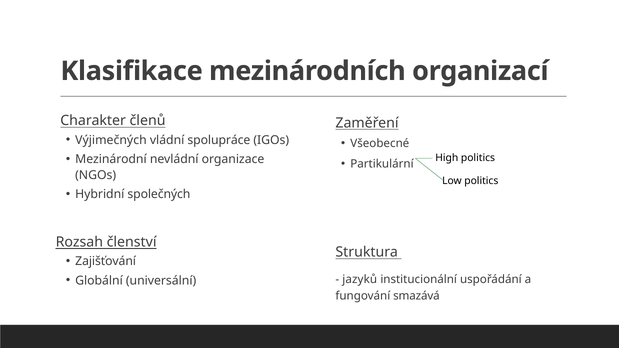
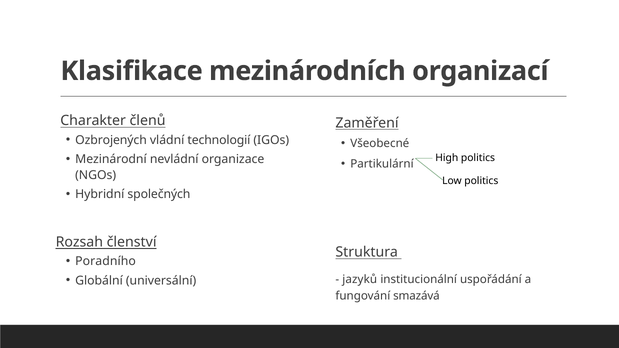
Výjimečných: Výjimečných -> Ozbrojených (111, 140)
spolupráce: spolupráce -> technologií (219, 140)
Zajišťování: Zajišťování -> Poradního (106, 261)
